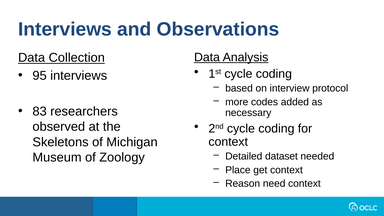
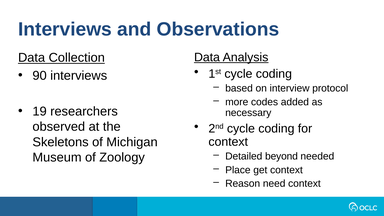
95: 95 -> 90 (40, 76)
83: 83 -> 19 (40, 111)
dataset: dataset -> beyond (281, 156)
